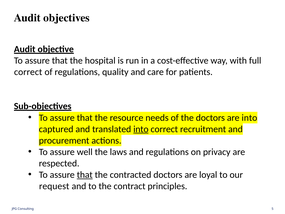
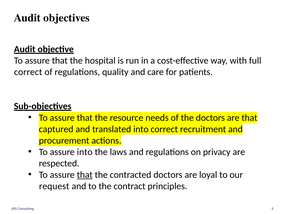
are into: into -> that (249, 118)
into underline: present -> none (141, 129)
assure well: well -> into (85, 152)
